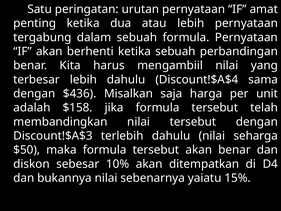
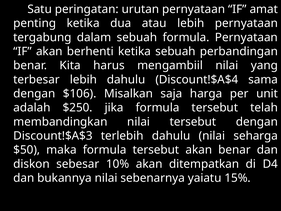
$436: $436 -> $106 (80, 94)
$158: $158 -> $250 (78, 108)
